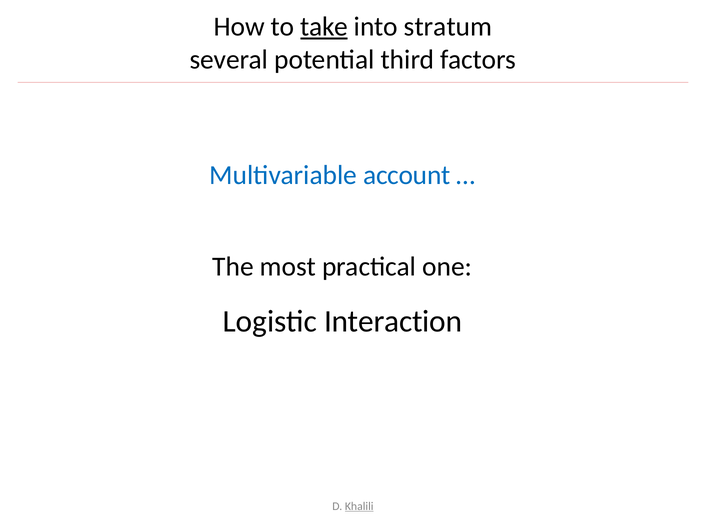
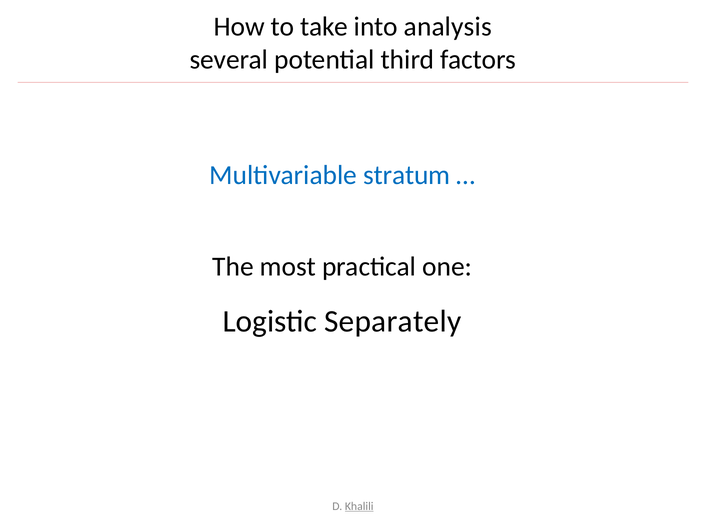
take underline: present -> none (324, 27)
stratum: stratum -> analysis (448, 27)
account: account -> stratum (407, 175)
Interaction: Interaction -> Separately (393, 321)
